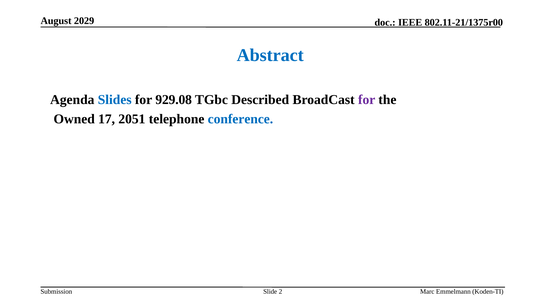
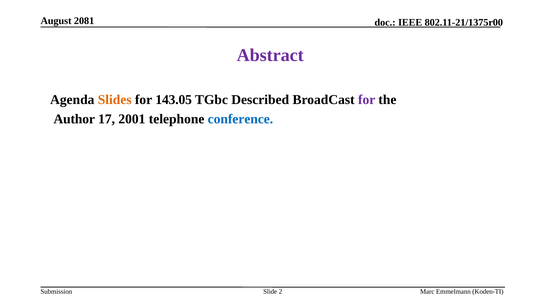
2029: 2029 -> 2081 (84, 21)
Abstract colour: blue -> purple (270, 55)
Slides colour: blue -> orange (115, 100)
929.08: 929.08 -> 143.05 (174, 100)
Owned: Owned -> Author (74, 119)
2051: 2051 -> 2001 (132, 119)
